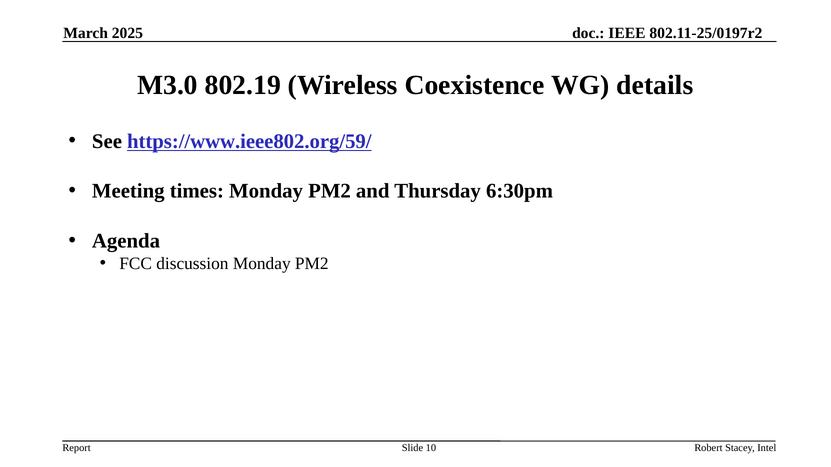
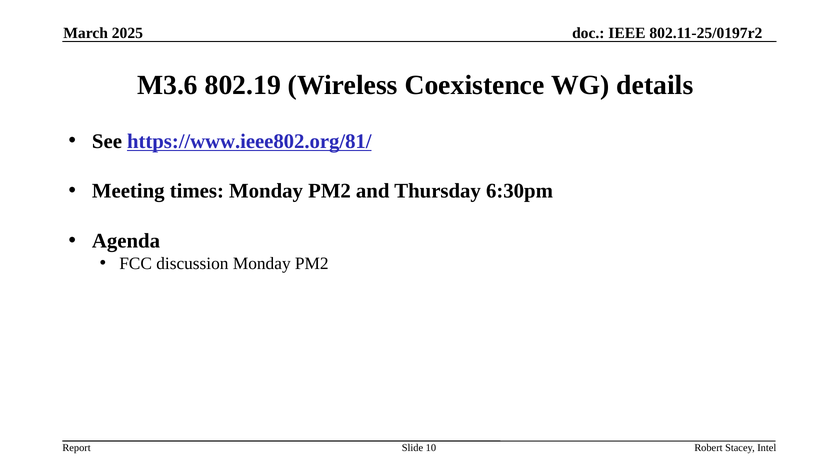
M3.0: M3.0 -> M3.6 (167, 85)
https://www.ieee802.org/59/: https://www.ieee802.org/59/ -> https://www.ieee802.org/81/ (249, 141)
